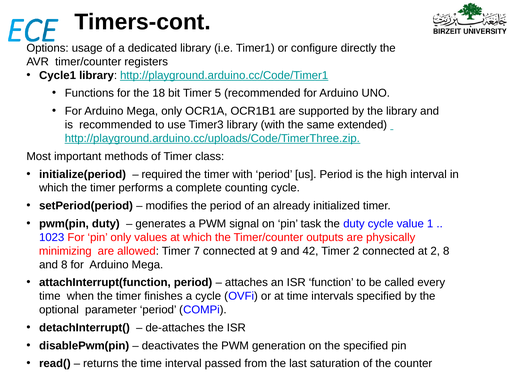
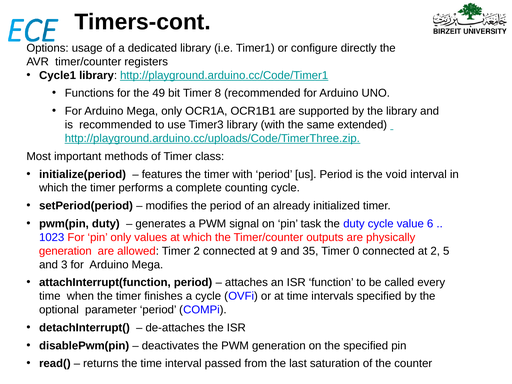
18: 18 -> 49 (159, 93)
5: 5 -> 8 (218, 93)
required: required -> features (162, 174)
high: high -> void (396, 174)
1: 1 -> 6 (430, 224)
minimizing: minimizing -> generation (65, 251)
Timer 7: 7 -> 2 (197, 251)
42: 42 -> 35 (310, 251)
Timer 2: 2 -> 0 (356, 251)
2 8: 8 -> 5 (446, 251)
and 8: 8 -> 3 (64, 265)
